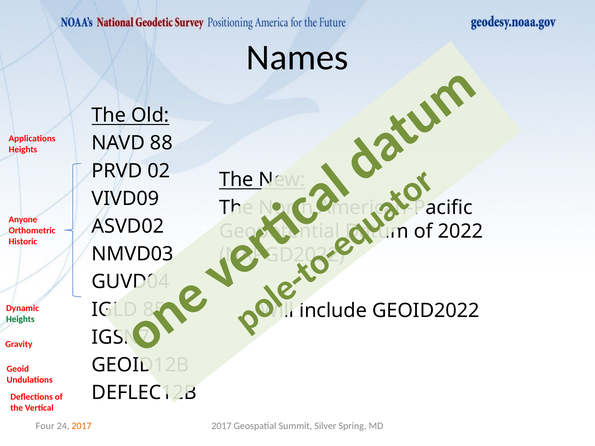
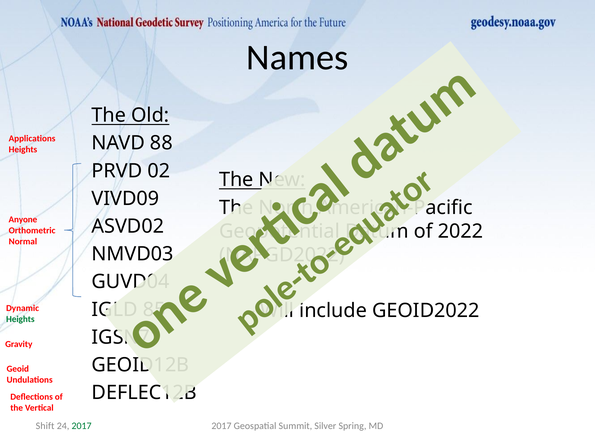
Historic: Historic -> Normal (23, 242)
Four: Four -> Shift (45, 426)
2017 colour: orange -> green (82, 426)
